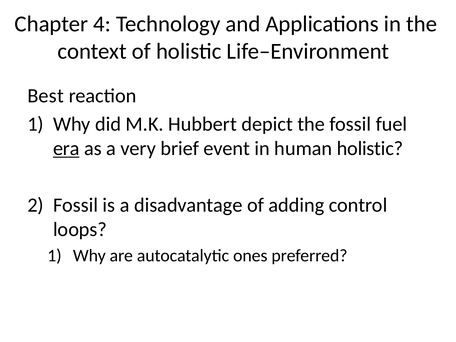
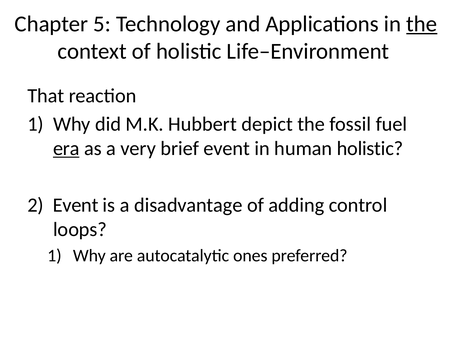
4: 4 -> 5 (102, 24)
the underline: none -> present (422, 24)
Best: Best -> That (46, 96)
Fossil: Fossil -> Event (76, 205)
